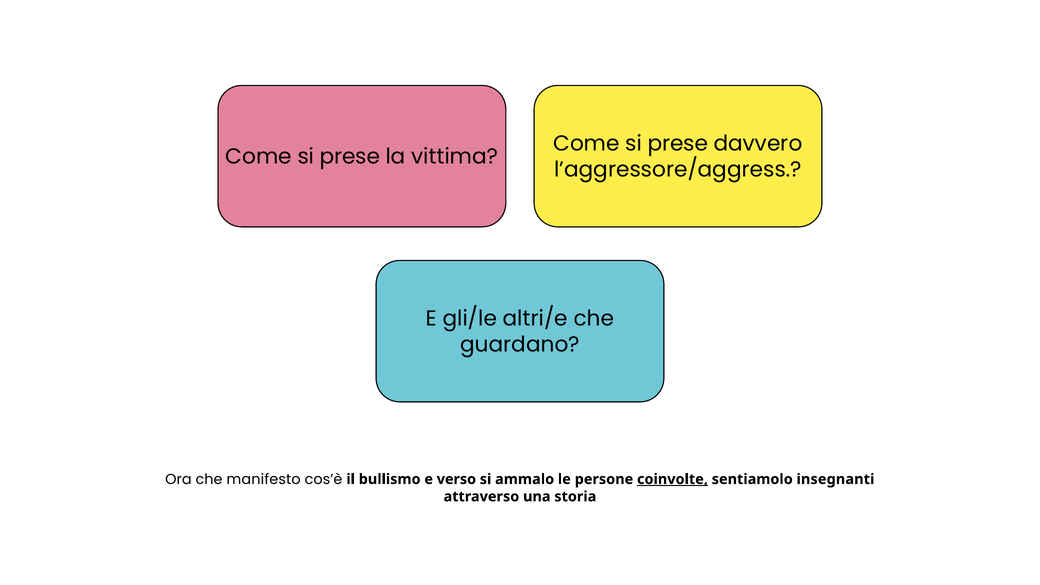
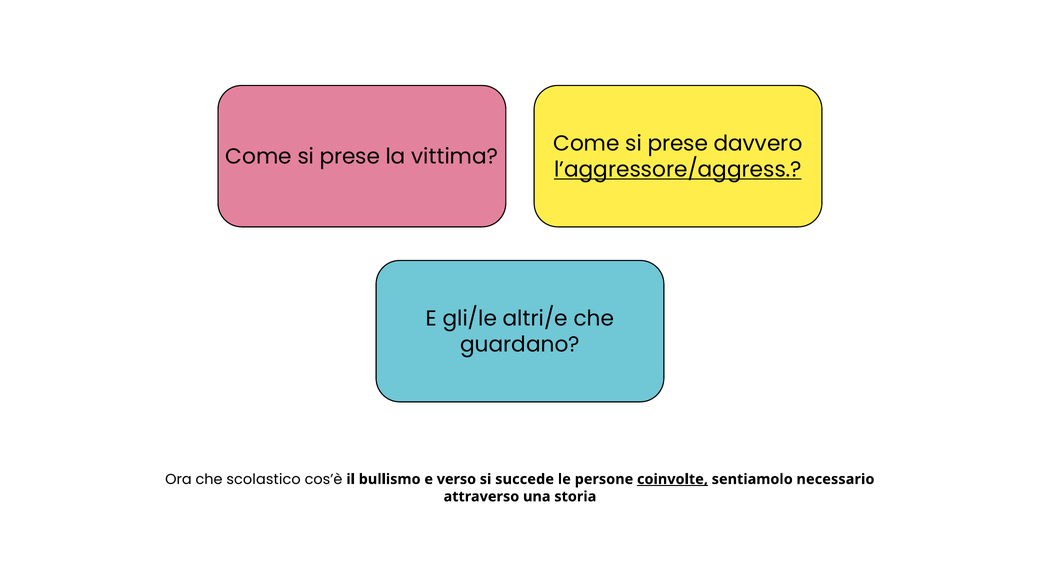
l’aggressore/aggress underline: none -> present (678, 170)
manifesto: manifesto -> scolastico (264, 479)
ammalo: ammalo -> succede (525, 479)
insegnanti: insegnanti -> necessario (835, 479)
